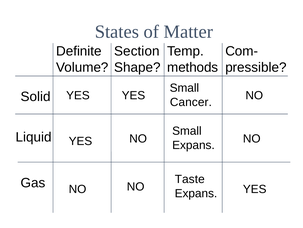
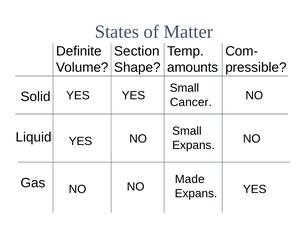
methods: methods -> amounts (193, 67)
Taste: Taste -> Made (190, 179)
